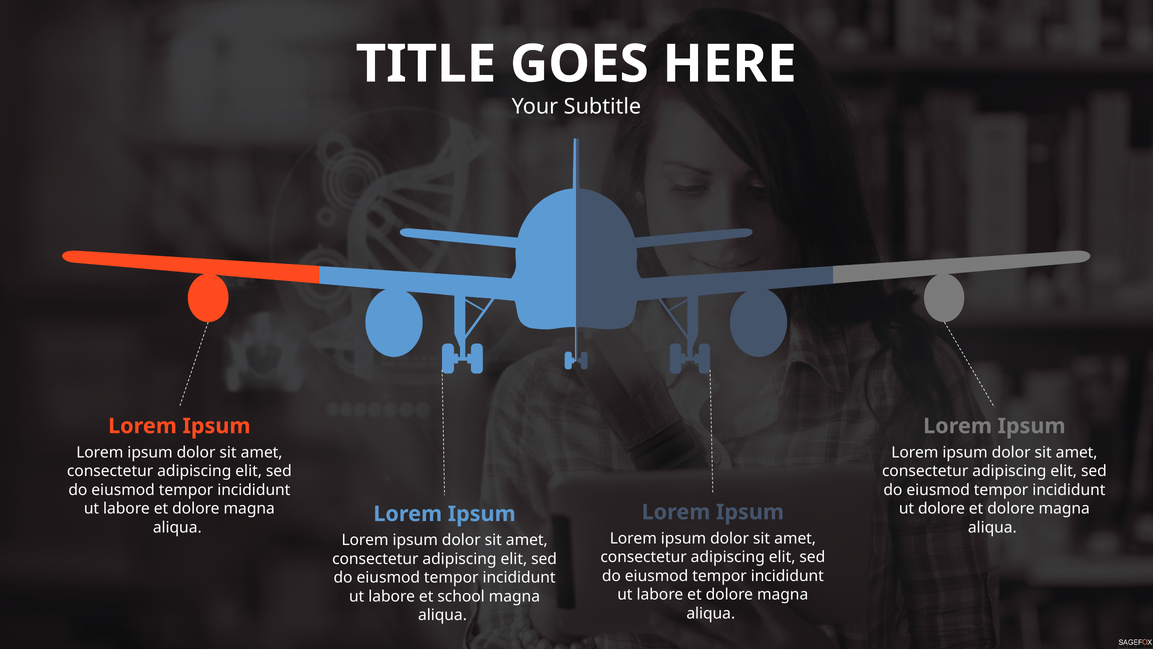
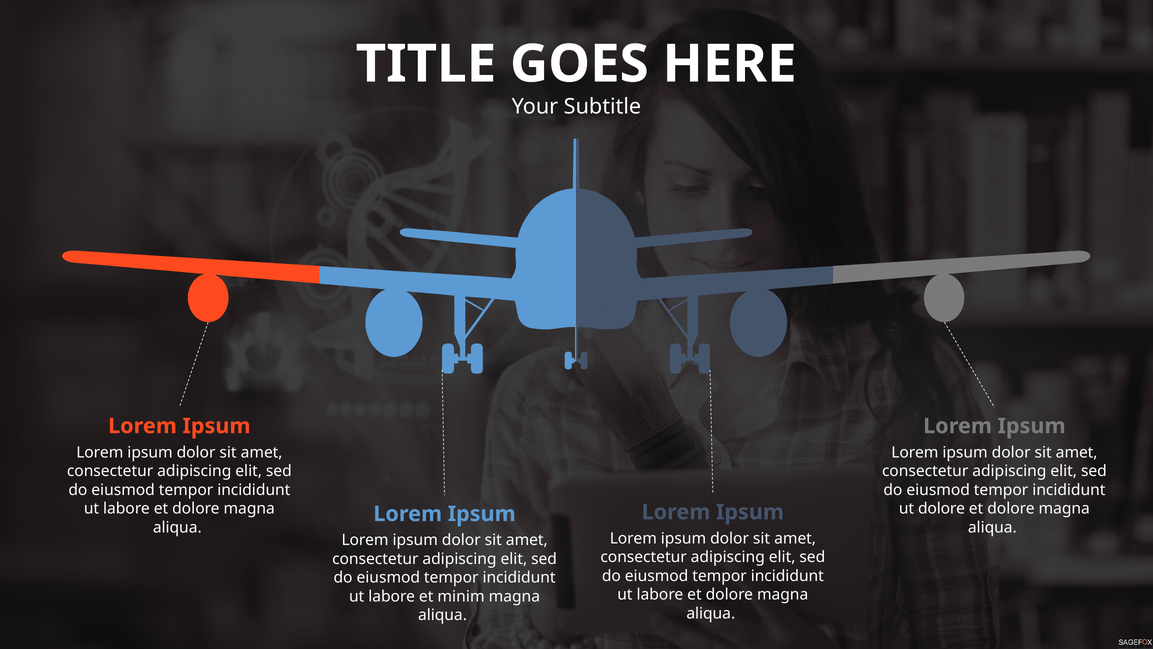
school: school -> minim (461, 596)
